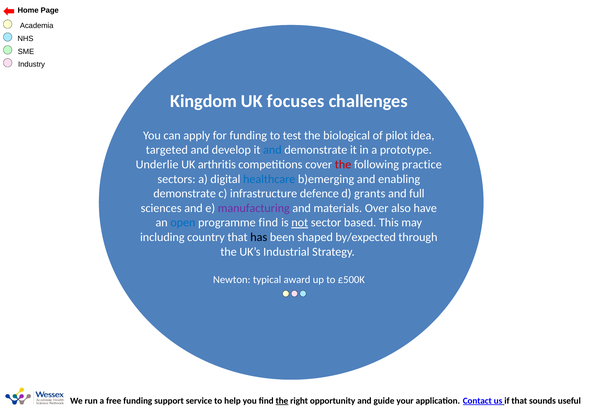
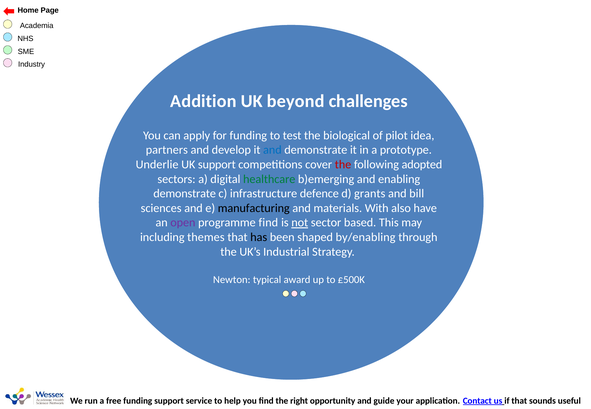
Kingdom: Kingdom -> Addition (203, 101)
focuses: focuses -> beyond (296, 101)
targeted: targeted -> partners (167, 150)
UK arthritis: arthritis -> support (217, 165)
practice: practice -> adopted (422, 165)
healthcare colour: blue -> green (269, 179)
full: full -> bill (417, 194)
manufacturing colour: purple -> black (254, 208)
Over: Over -> With (377, 208)
open colour: blue -> purple (183, 223)
country: country -> themes (206, 237)
by/expected: by/expected -> by/enabling (366, 237)
the underline: present -> none (282, 401)
